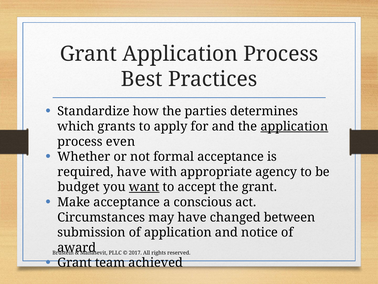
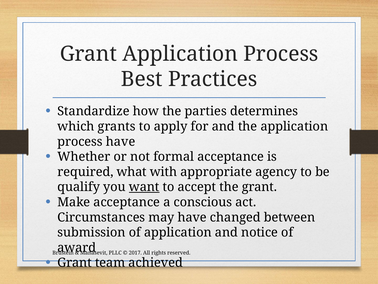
application underline: present -> none (294, 126)
process even: even -> have (121, 141)
required have: have -> what (132, 172)
budget: budget -> qualify (79, 187)
